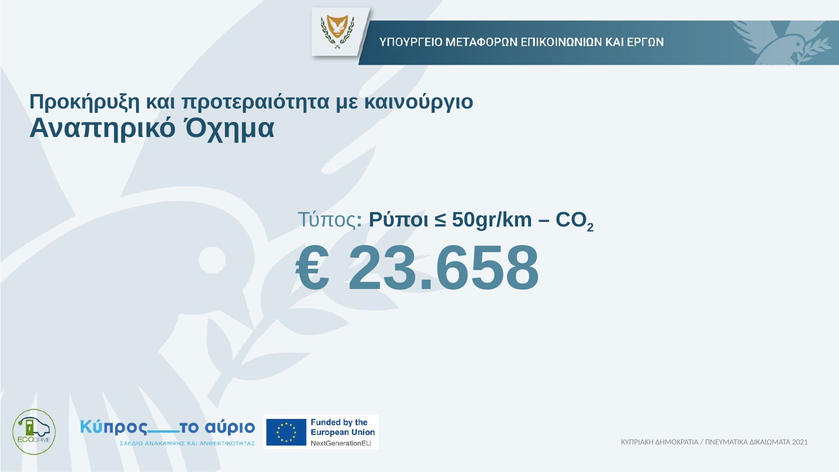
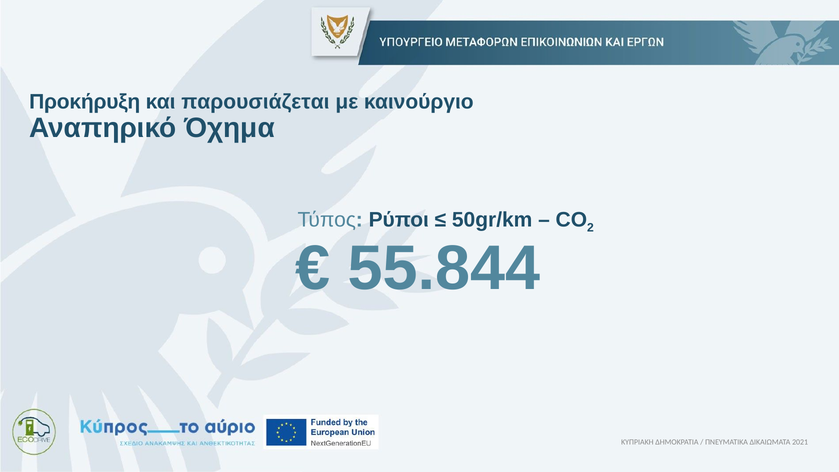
προτεραιότητα: προτεραιότητα -> παρουσιάζεται (255, 102)
23.658: 23.658 -> 55.844 (444, 268)
